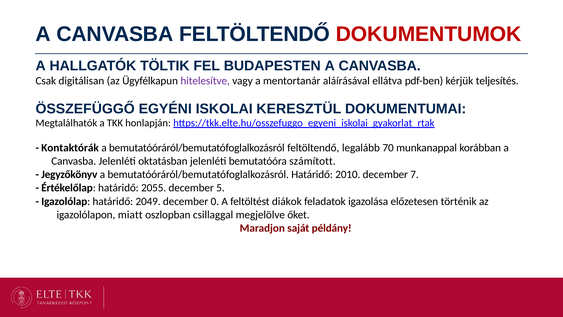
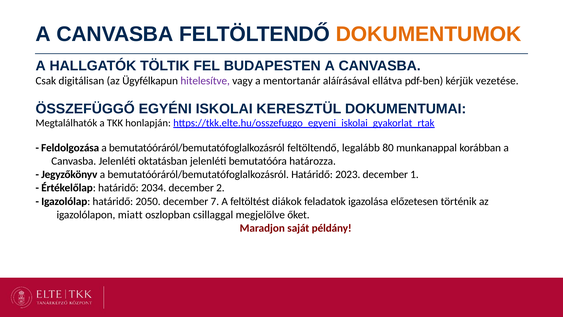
DOKUMENTUMOK colour: red -> orange (429, 34)
teljesítés: teljesítés -> vezetése (497, 81)
Kontaktórák: Kontaktórák -> Feldolgozása (70, 148)
70: 70 -> 80 (388, 148)
számított: számított -> határozza (313, 161)
2010: 2010 -> 2023 (348, 174)
7: 7 -> 1 (415, 174)
2055: 2055 -> 2034 (154, 188)
5: 5 -> 2 (220, 188)
2049: 2049 -> 2050 (148, 201)
0: 0 -> 7 (215, 201)
